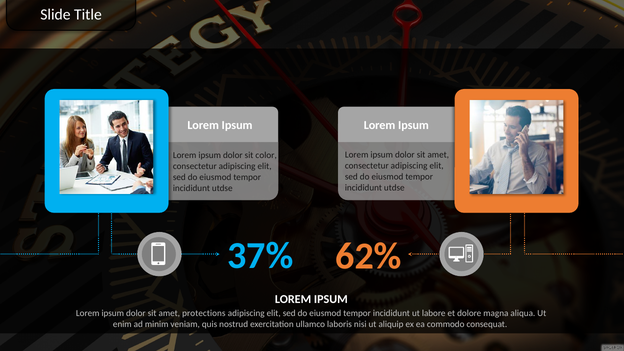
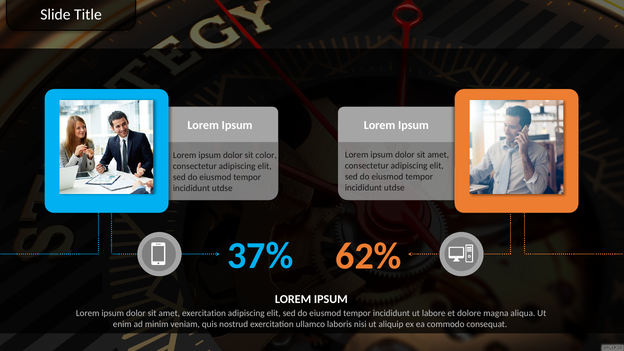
amet protections: protections -> exercitation (204, 313)
